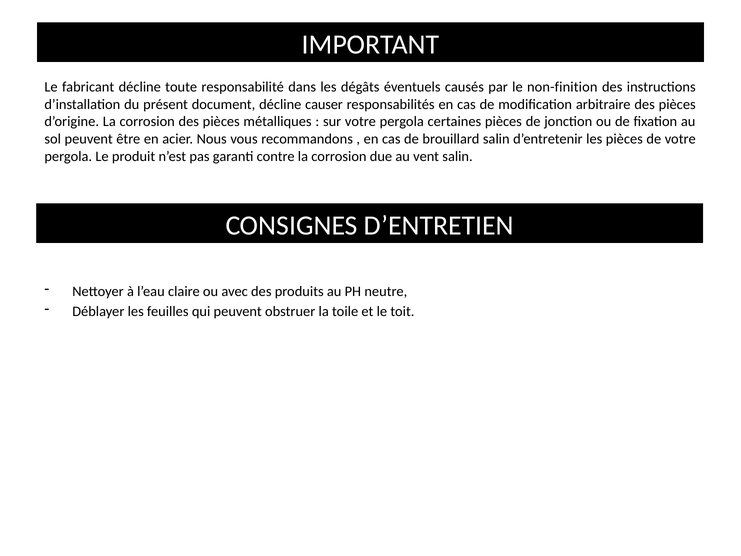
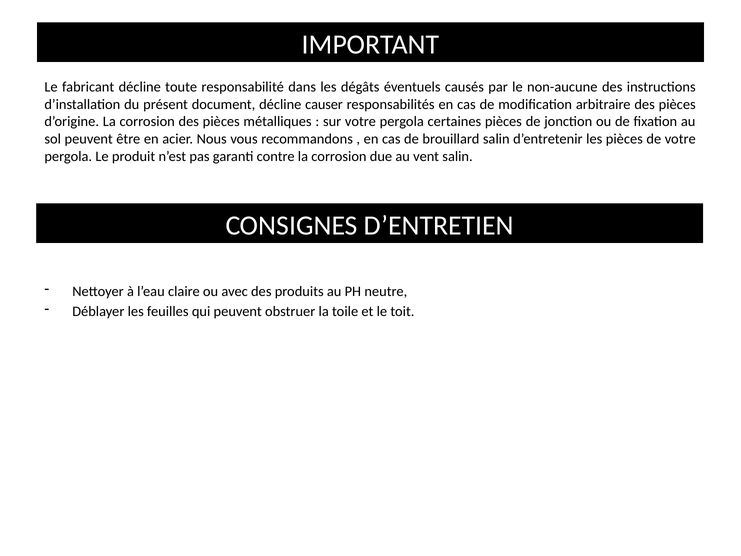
non-finition: non-finition -> non-aucune (562, 87)
